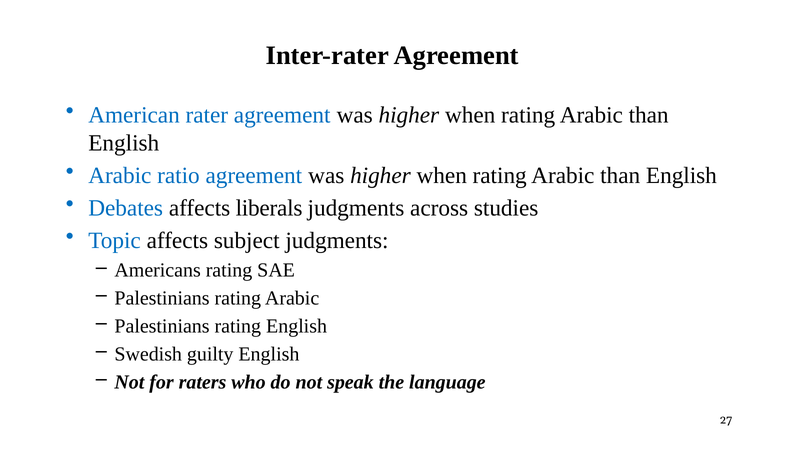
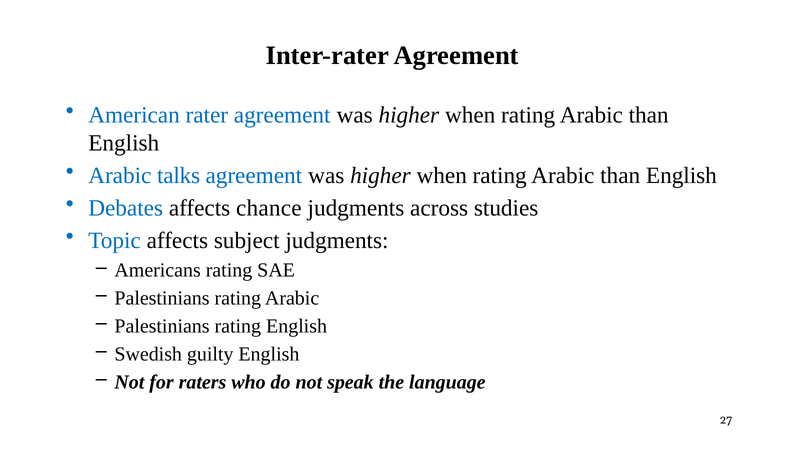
ratio: ratio -> talks (179, 175)
liberals: liberals -> chance (269, 208)
